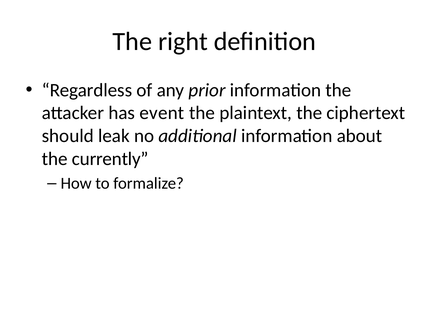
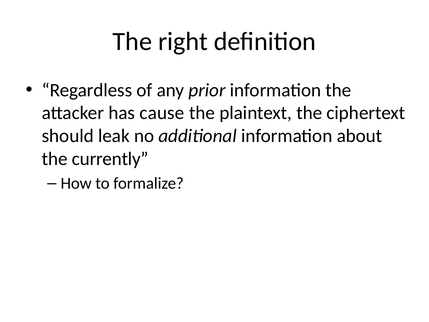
event: event -> cause (162, 113)
